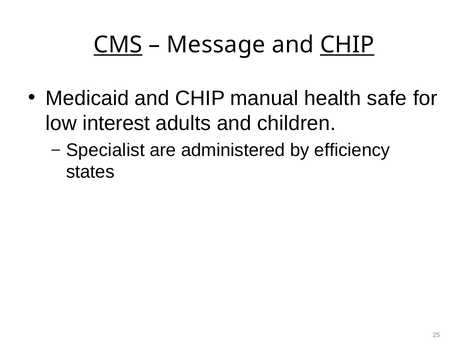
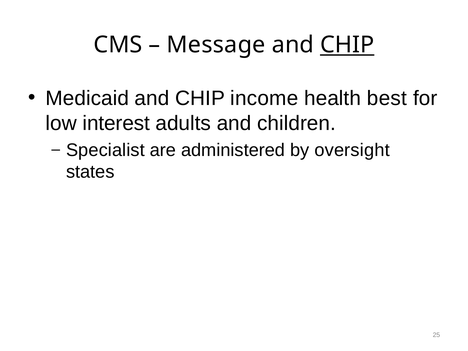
CMS underline: present -> none (118, 45)
manual: manual -> income (264, 98)
safe: safe -> best (387, 98)
efficiency: efficiency -> oversight (352, 150)
